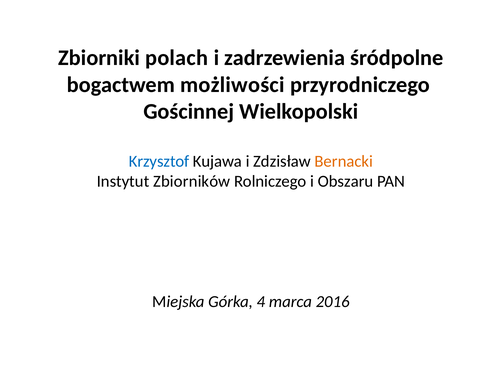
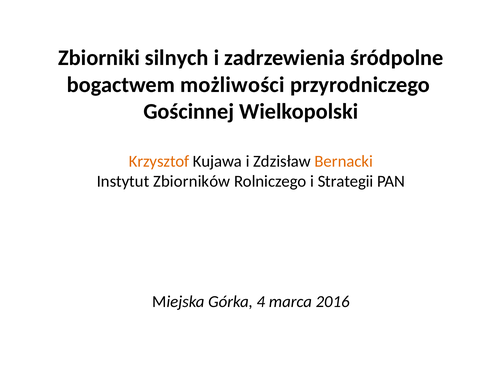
polach: polach -> silnych (177, 58)
Krzysztof colour: blue -> orange (159, 161)
Obszaru: Obszaru -> Strategii (346, 181)
